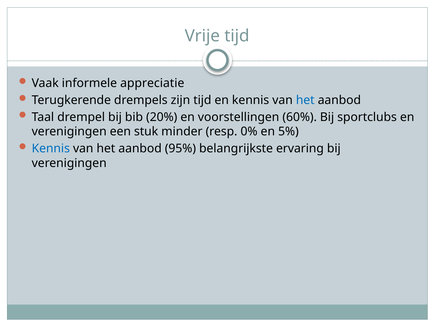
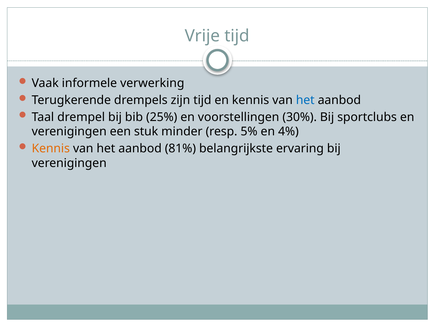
appreciatie: appreciatie -> verwerking (152, 83)
20%: 20% -> 25% (162, 117)
60%: 60% -> 30% (300, 117)
0%: 0% -> 5% (249, 131)
5%: 5% -> 4% (288, 131)
Kennis colour: blue -> orange (51, 148)
95%: 95% -> 81% (180, 148)
